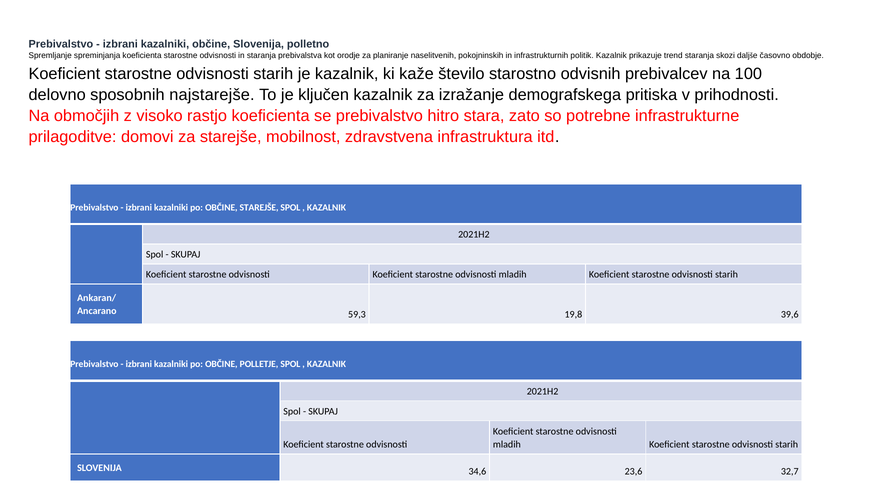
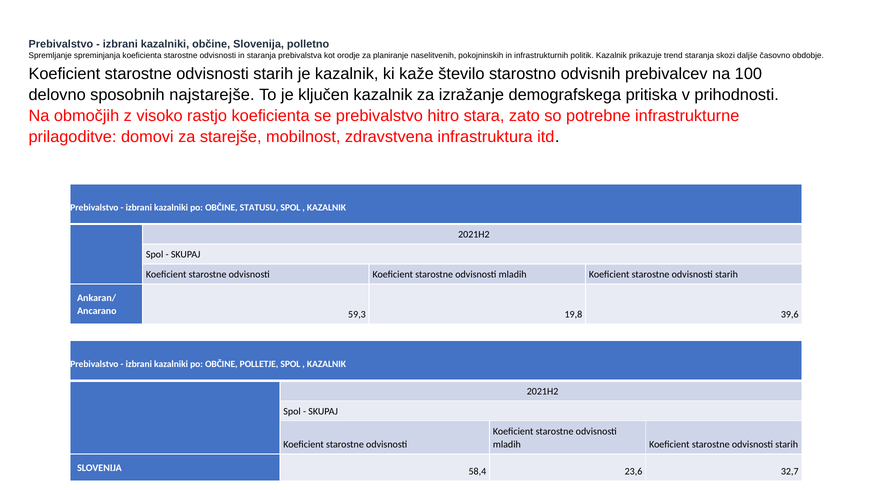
OBČINE STAREJŠE: STAREJŠE -> STATUSU (259, 207)
34,6: 34,6 -> 58,4 (477, 471)
